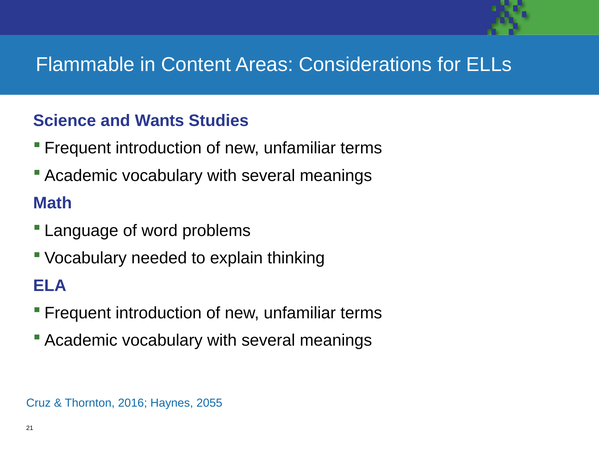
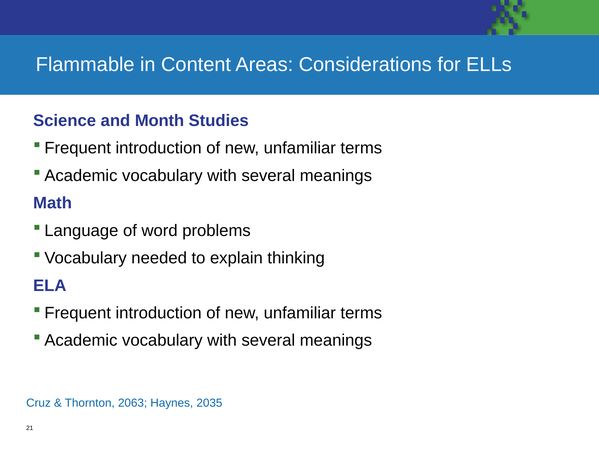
Wants: Wants -> Month (159, 121)
2016: 2016 -> 2063 (133, 403)
2055: 2055 -> 2035 (209, 403)
